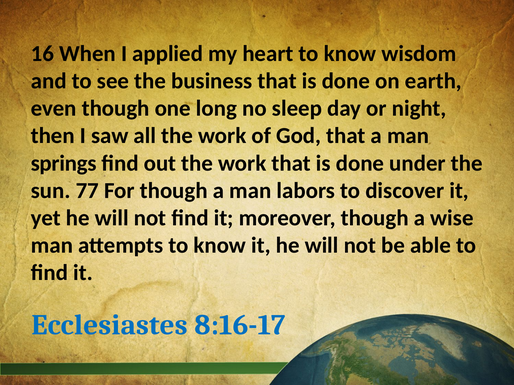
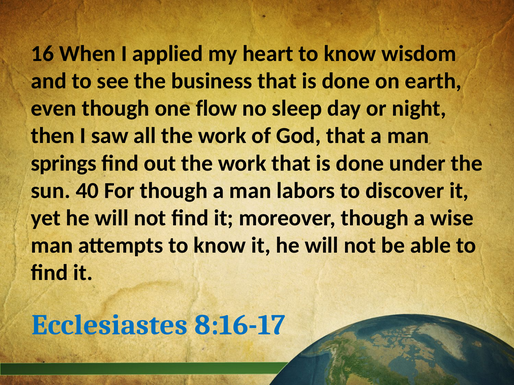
long: long -> flow (217, 109)
77: 77 -> 40 (87, 191)
